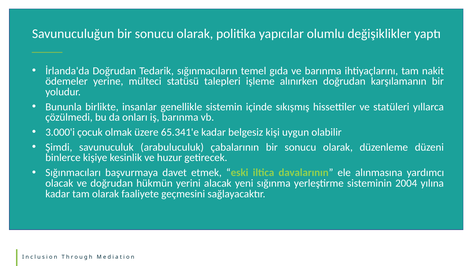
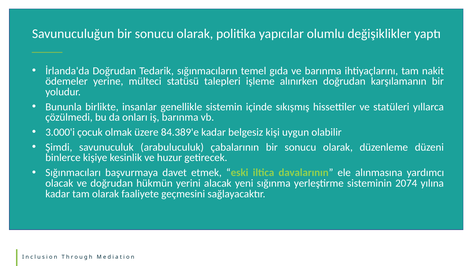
65.341'e: 65.341'e -> 84.389'e (180, 132)
2004: 2004 -> 2074 (406, 183)
